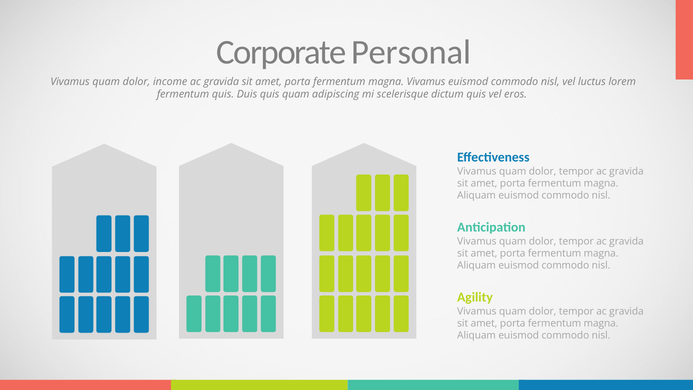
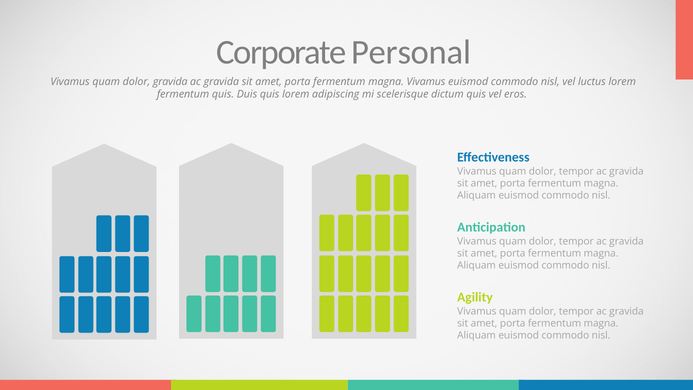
dolor income: income -> gravida (170, 82)
quis quam: quam -> lorem (296, 94)
